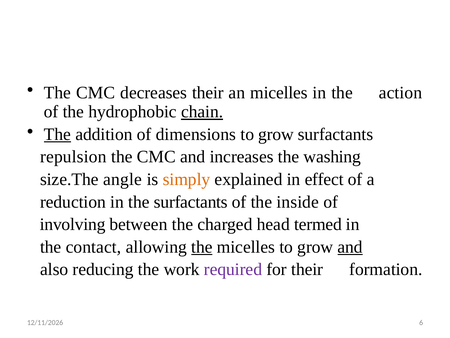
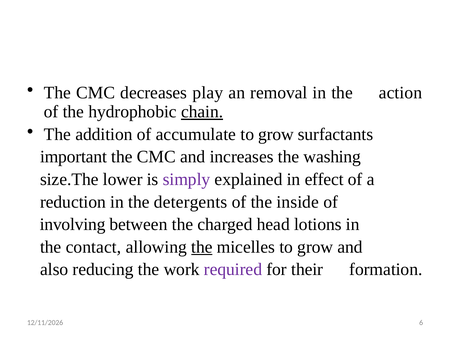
decreases their: their -> play (208, 93)
an micelles: micelles -> removal (279, 93)
The underline: present -> none (57, 134)
dimensions: dimensions -> accumulate (196, 134)
repulsion: repulsion -> important (74, 157)
angle: angle -> lower (123, 179)
simply colour: orange -> purple (186, 179)
the surfactants: surfactants -> detergents (191, 202)
termed: termed -> lotions (318, 224)
and underline: present -> none (350, 247)
